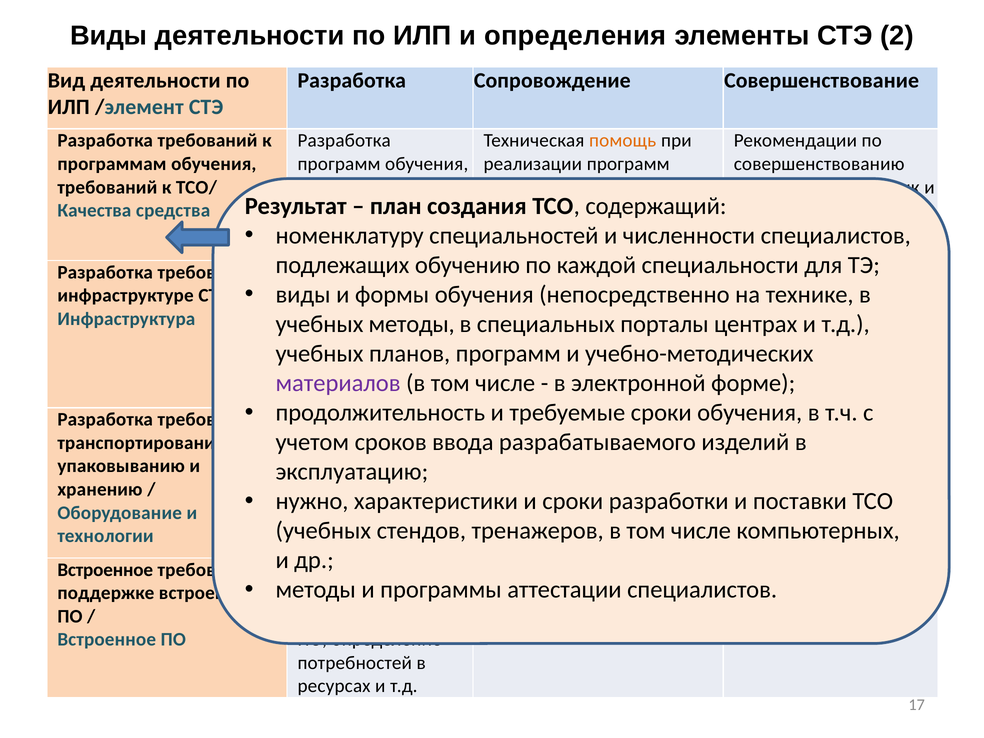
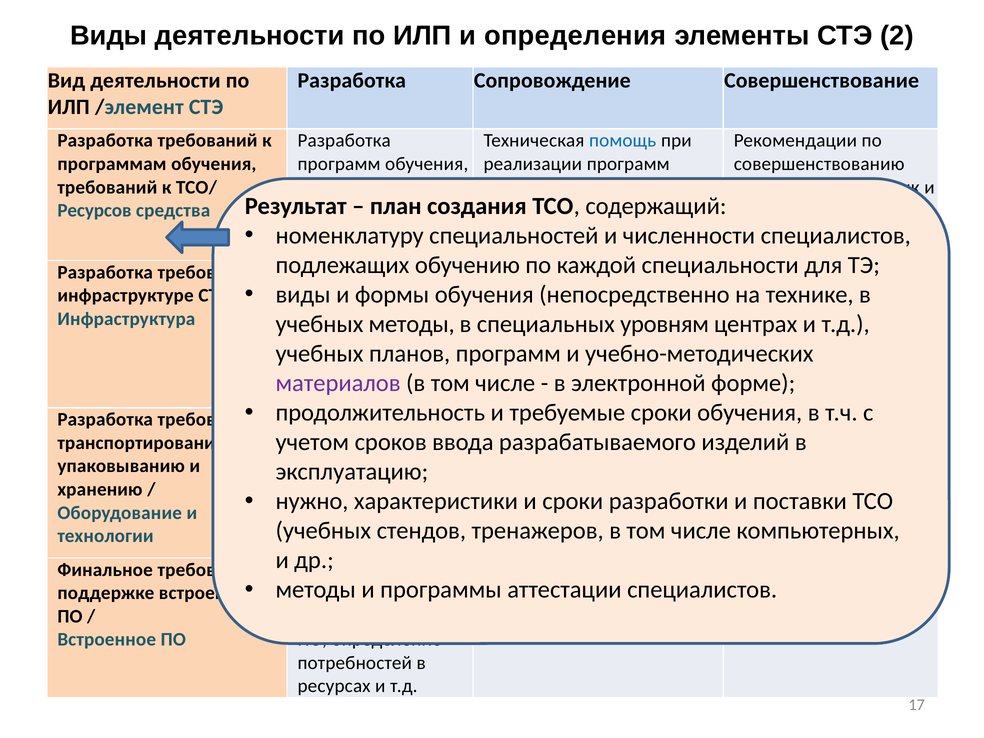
помощь colour: orange -> blue (623, 141)
Качества: Качества -> Ресурсов (94, 211)
порталы: порталы -> уровням (665, 324)
Встроенное: Встроенное -> Финальное (105, 570)
